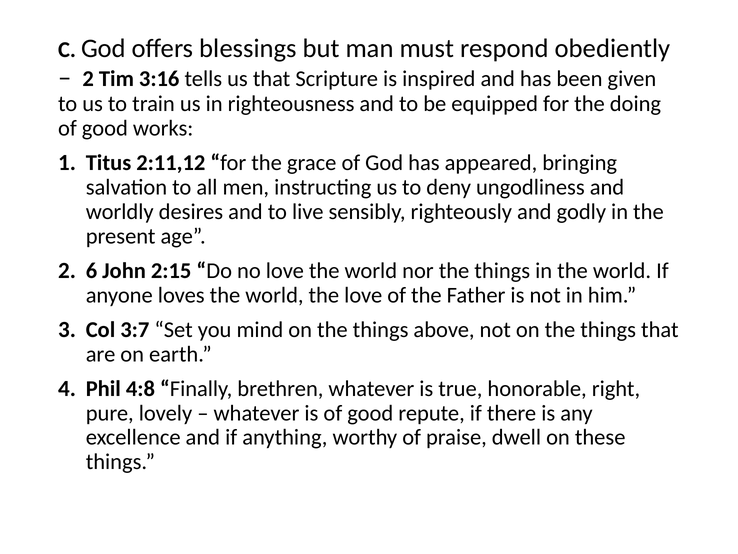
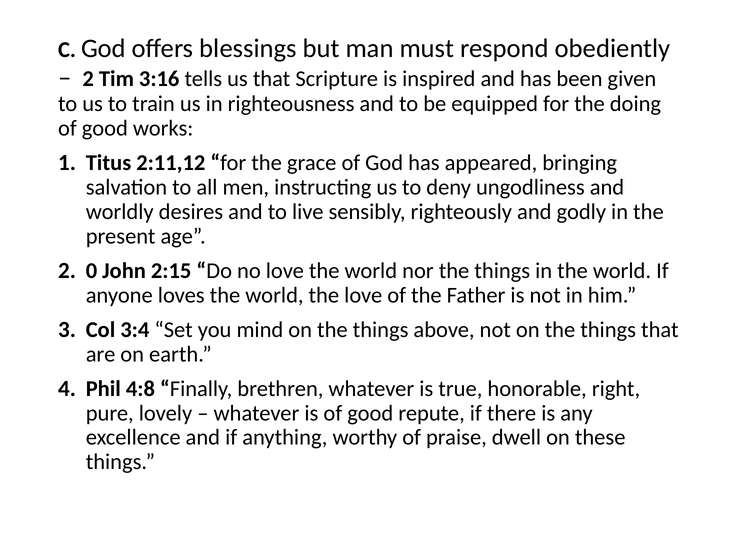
6: 6 -> 0 (92, 270)
3:7: 3:7 -> 3:4 (135, 329)
